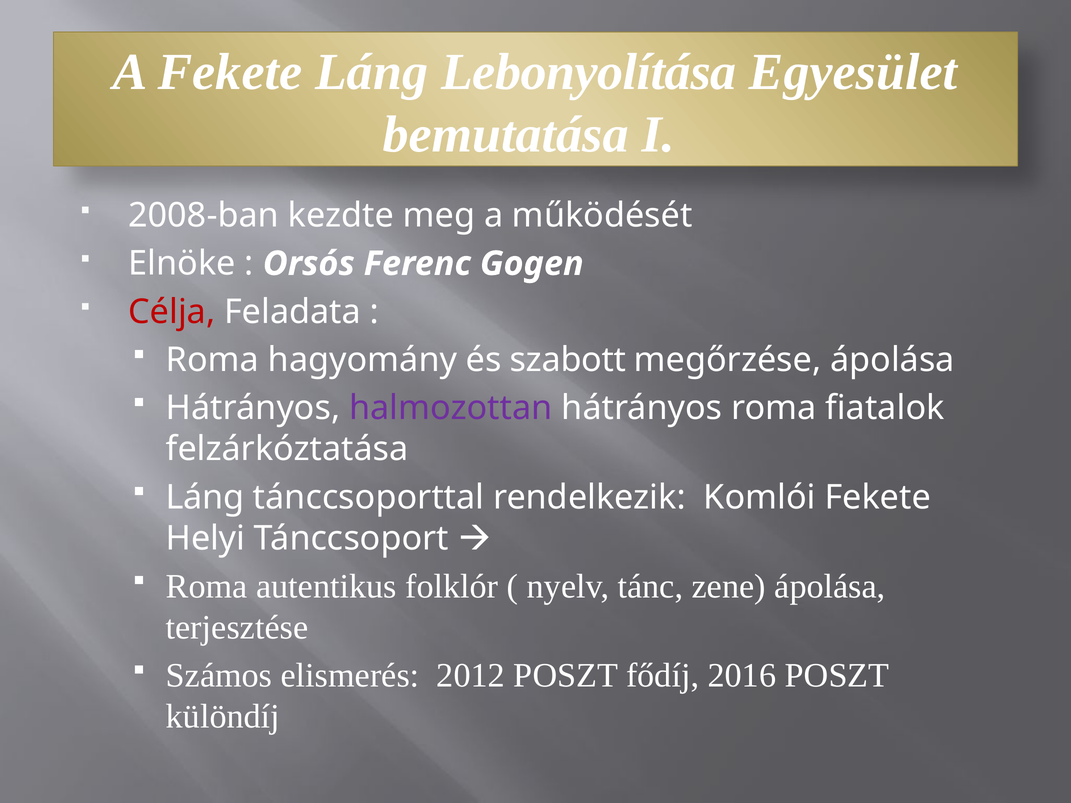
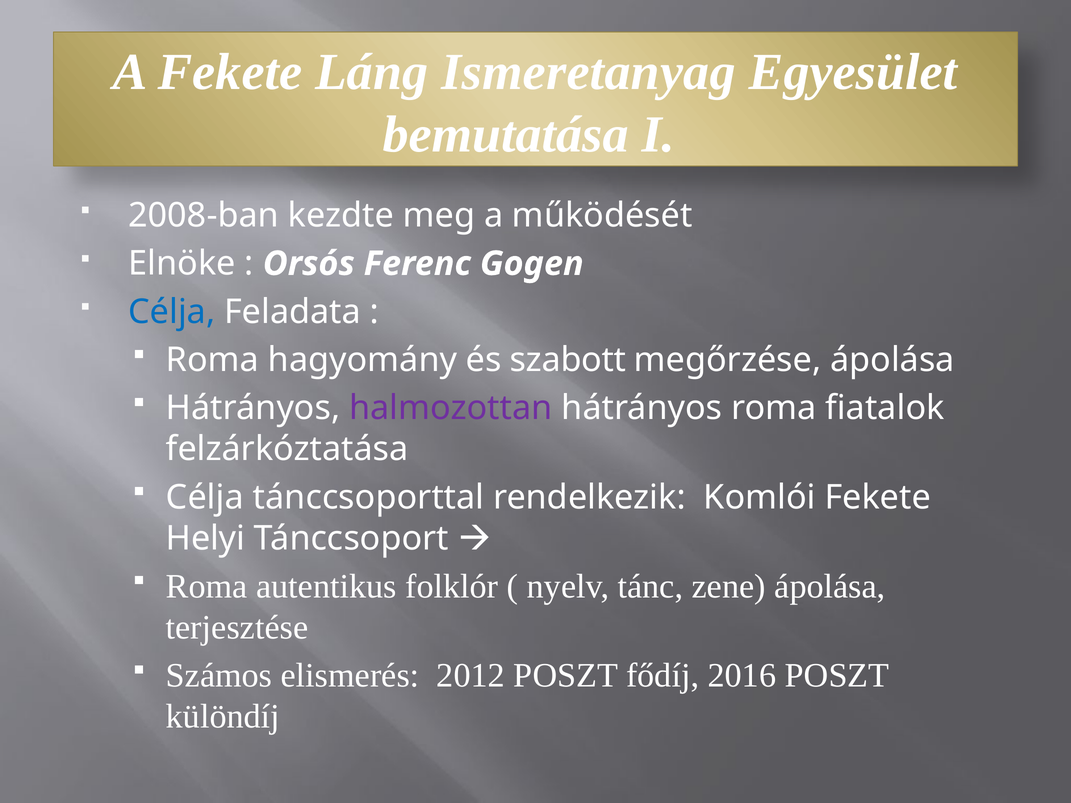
Lebonyolítása: Lebonyolítása -> Ismeretanyag (588, 72)
Célja colour: red -> blue (172, 312)
Láng: Láng -> Célja (205, 497)
